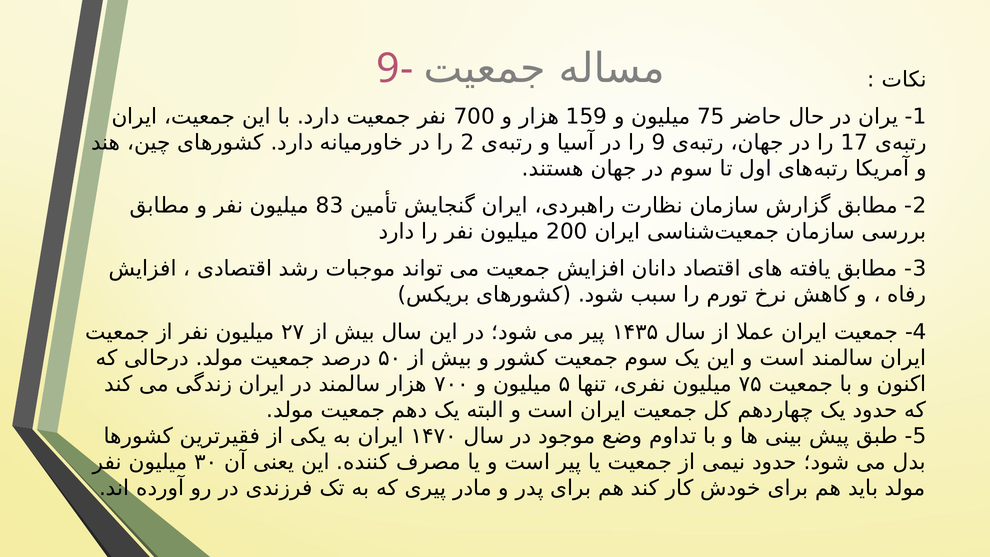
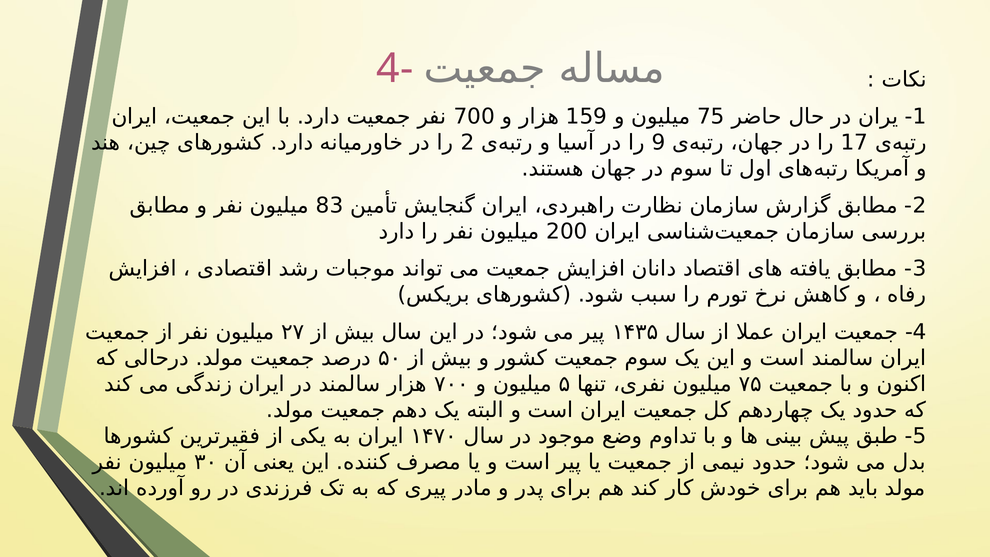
9-: 9- -> 4- (395, 69)
